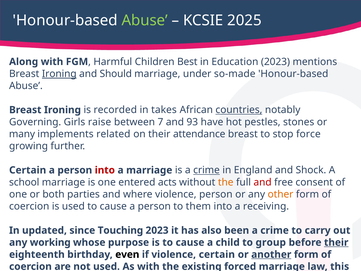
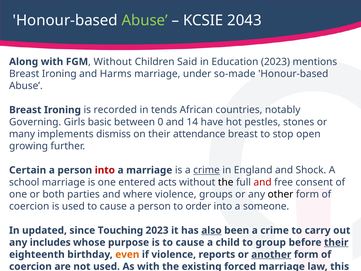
2025: 2025 -> 2043 (244, 20)
Harmful: Harmful -> Without (113, 62)
Best: Best -> Said (187, 62)
Ironing underline: present -> none (59, 74)
Should: Should -> Harms (116, 74)
takes: takes -> tends (164, 110)
countries underline: present -> none (239, 110)
raise: raise -> basic (100, 122)
7: 7 -> 0 (160, 122)
93: 93 -> 14 (192, 122)
related: related -> dismiss (113, 134)
force: force -> open (308, 134)
the colour: orange -> black (226, 182)
violence person: person -> groups (216, 194)
other colour: orange -> black (281, 194)
them: them -> order (198, 206)
receiving: receiving -> someone (266, 206)
also underline: none -> present (211, 230)
working: working -> includes (50, 242)
even colour: black -> orange (127, 254)
violence certain: certain -> reports (217, 254)
